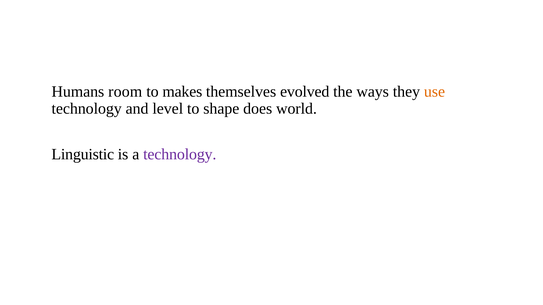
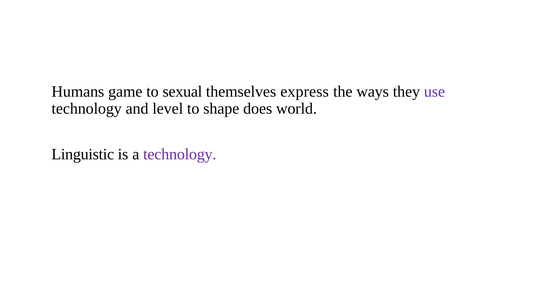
room: room -> game (125, 92)
makes: makes -> sexual (182, 92)
evolved: evolved -> express (305, 92)
use colour: orange -> purple (434, 92)
